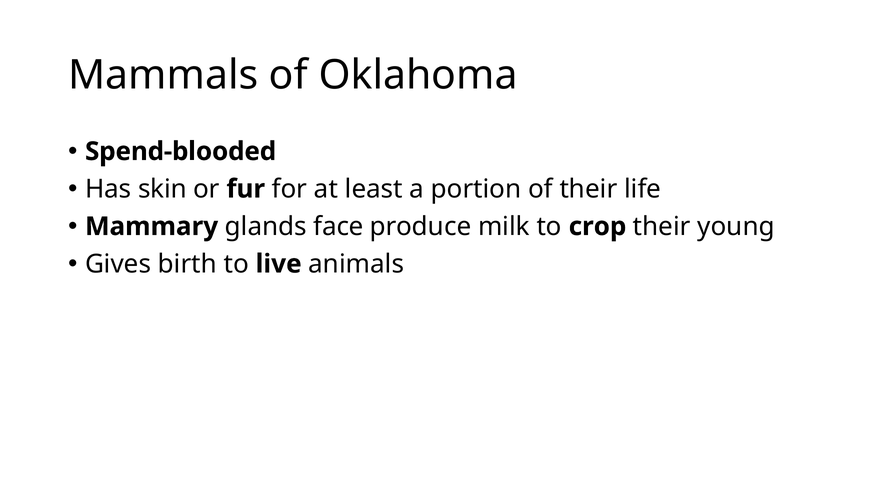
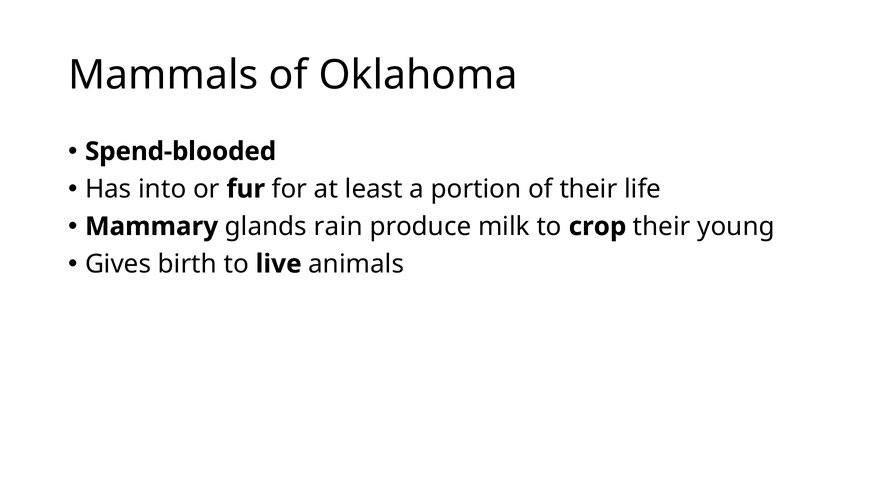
skin: skin -> into (162, 189)
face: face -> rain (338, 226)
